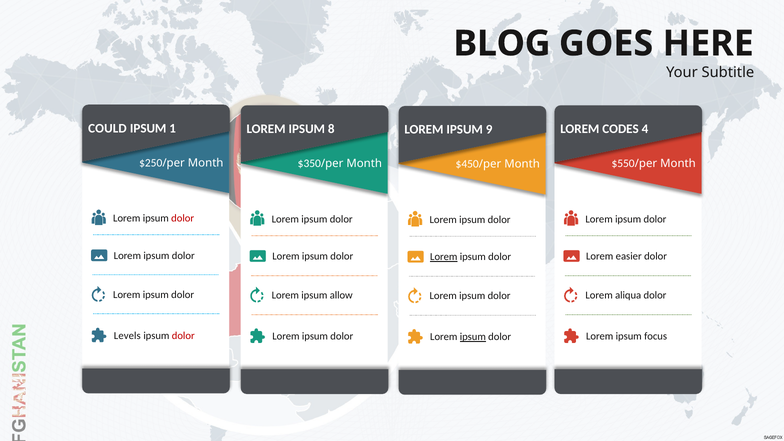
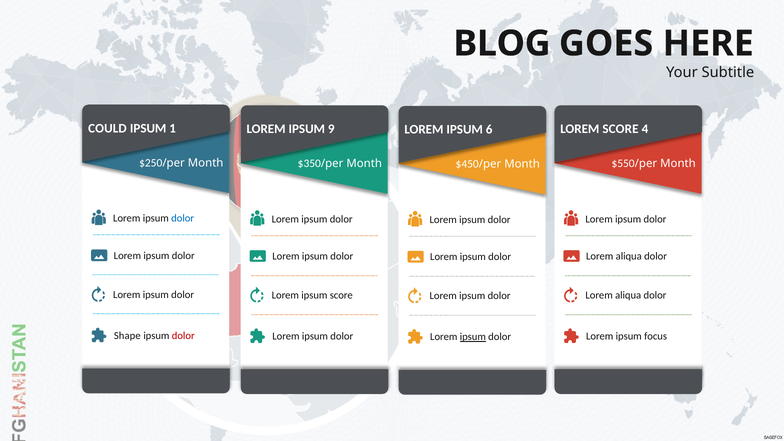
8: 8 -> 9 (331, 129)
LOREM CODES: CODES -> SCORE (620, 129)
9: 9 -> 6 (489, 130)
dolor colour: red -> blue (183, 218)
easier: easier -> aliqua (629, 256)
Lorem underline: present -> none (444, 257)
ipsum allow: allow -> score (341, 295)
Levels: Levels -> Shape (127, 336)
